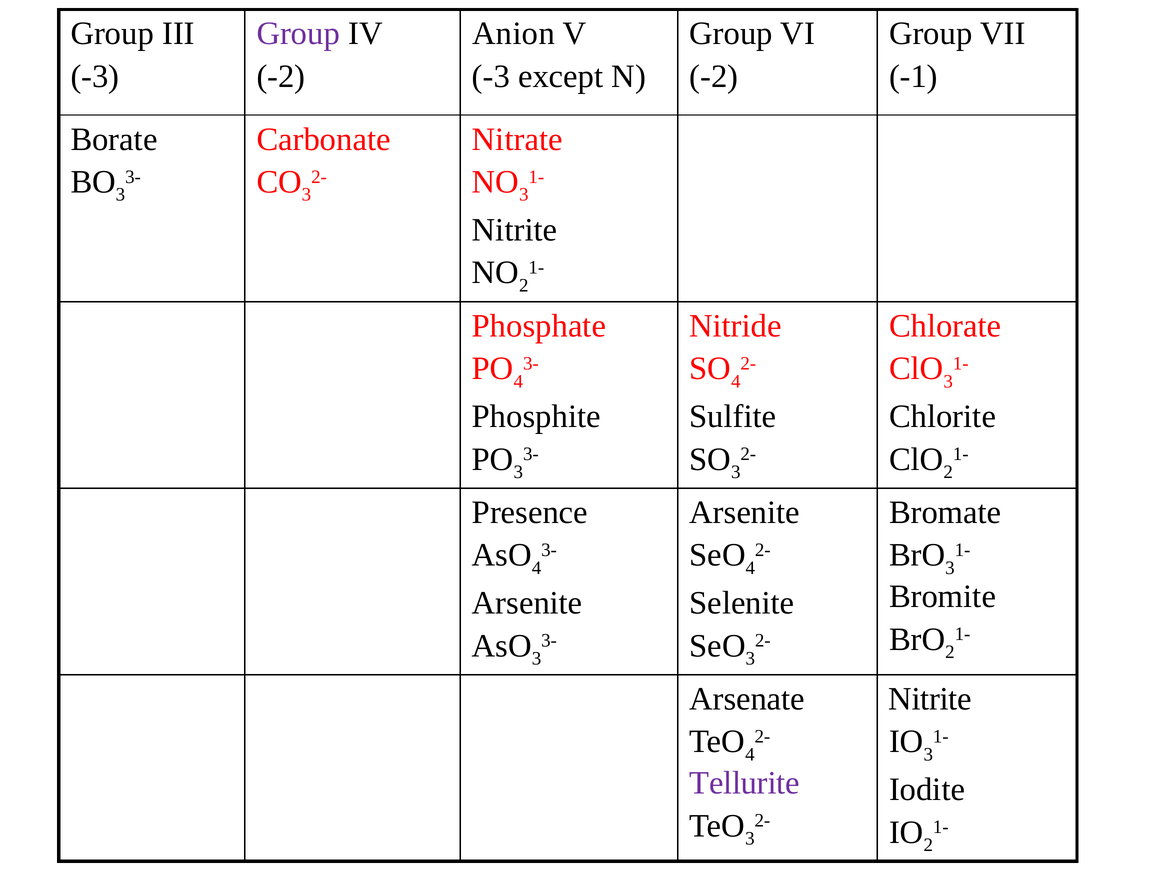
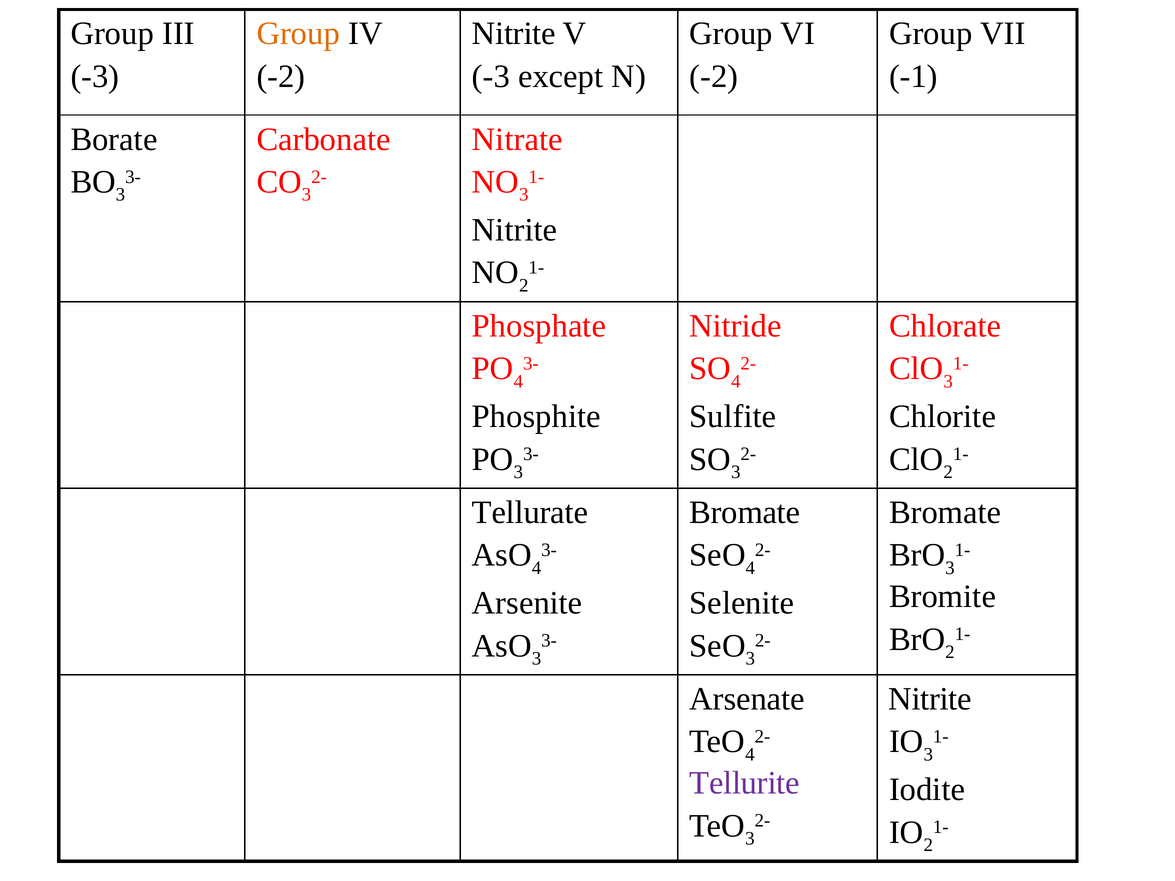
Group colour: purple -> orange (298, 34)
Anion: Anion -> Nitrite (514, 34)
Presence: Presence -> Tellurate (530, 513)
Arsenite: Arsenite -> Bromate (745, 513)
